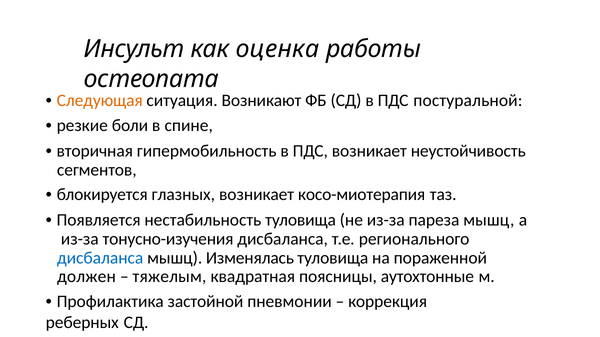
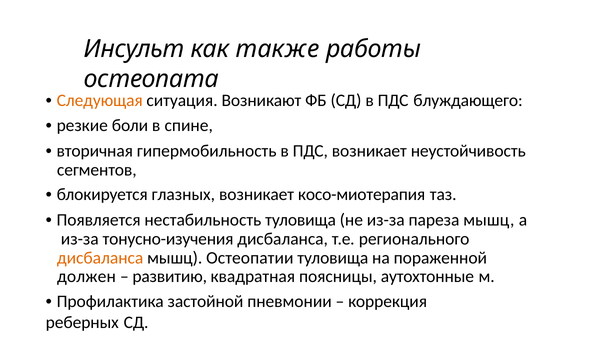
оценка: оценка -> также (277, 49)
постуральной: постуральной -> блуждающего (468, 101)
дисбаланса colour: blue -> orange (100, 258)
Изменялась: Изменялась -> Остеопатии (250, 258)
тяжелым: тяжелым -> развитию (170, 277)
